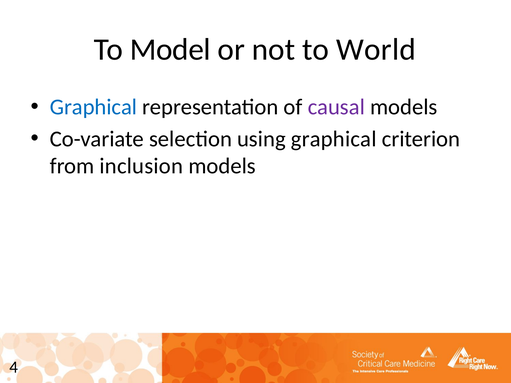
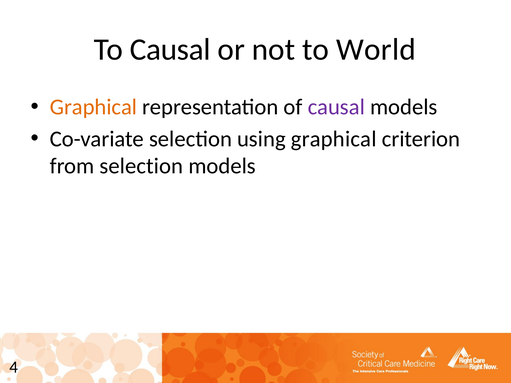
To Model: Model -> Causal (170, 49)
Graphical colour: blue -> orange (93, 107)
from inclusion: inclusion -> selection (141, 166)
